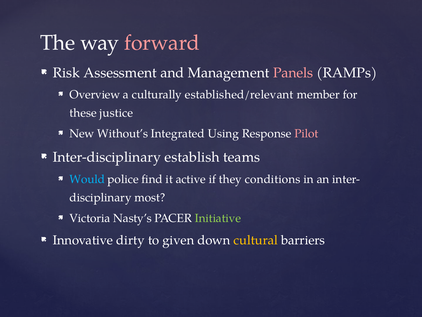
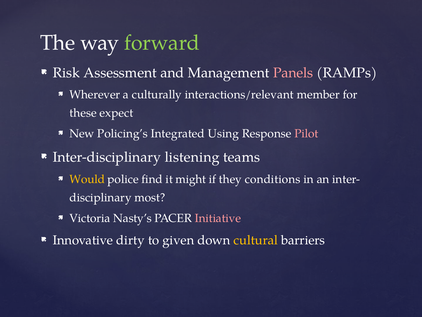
forward colour: pink -> light green (162, 43)
Overview: Overview -> Wherever (95, 95)
established/relevant: established/relevant -> interactions/relevant (239, 95)
justice: justice -> expect (116, 113)
Without’s: Without’s -> Policing’s (123, 134)
establish: establish -> listening (192, 157)
Would colour: light blue -> yellow (87, 179)
active: active -> might (191, 179)
Initiative colour: light green -> pink (218, 218)
